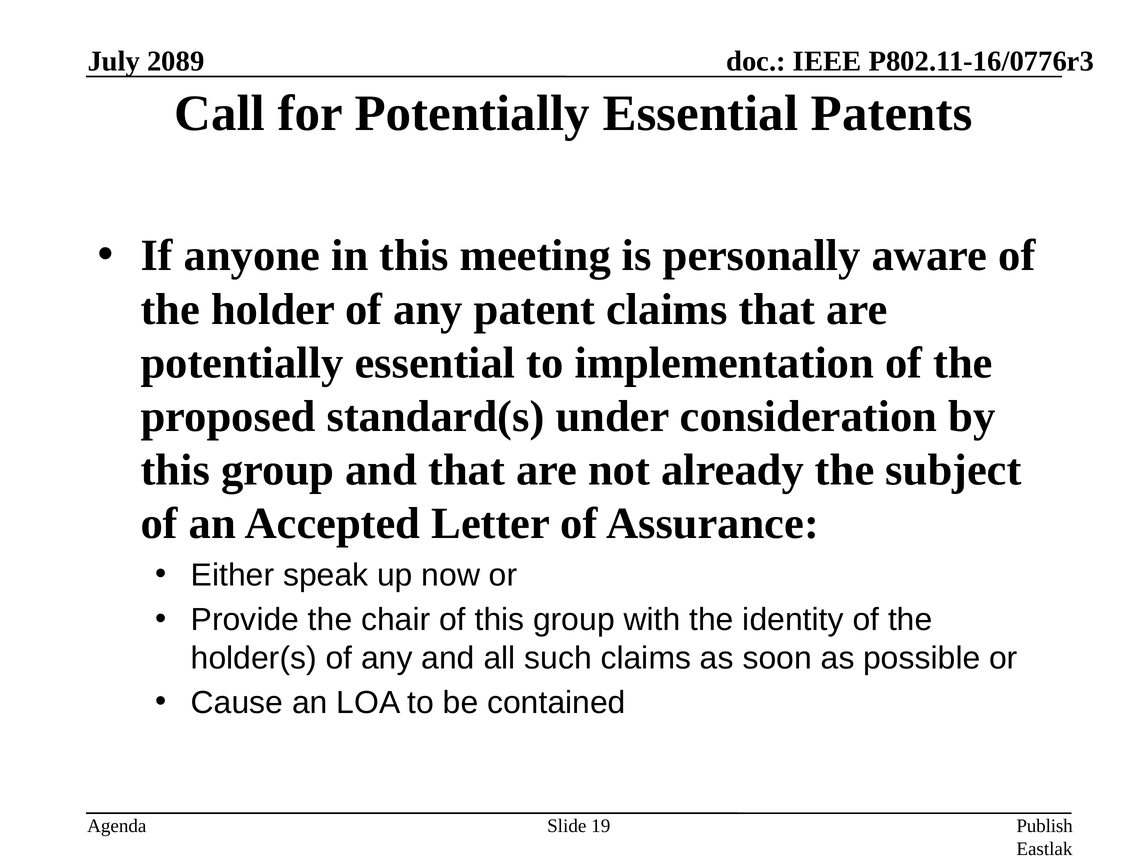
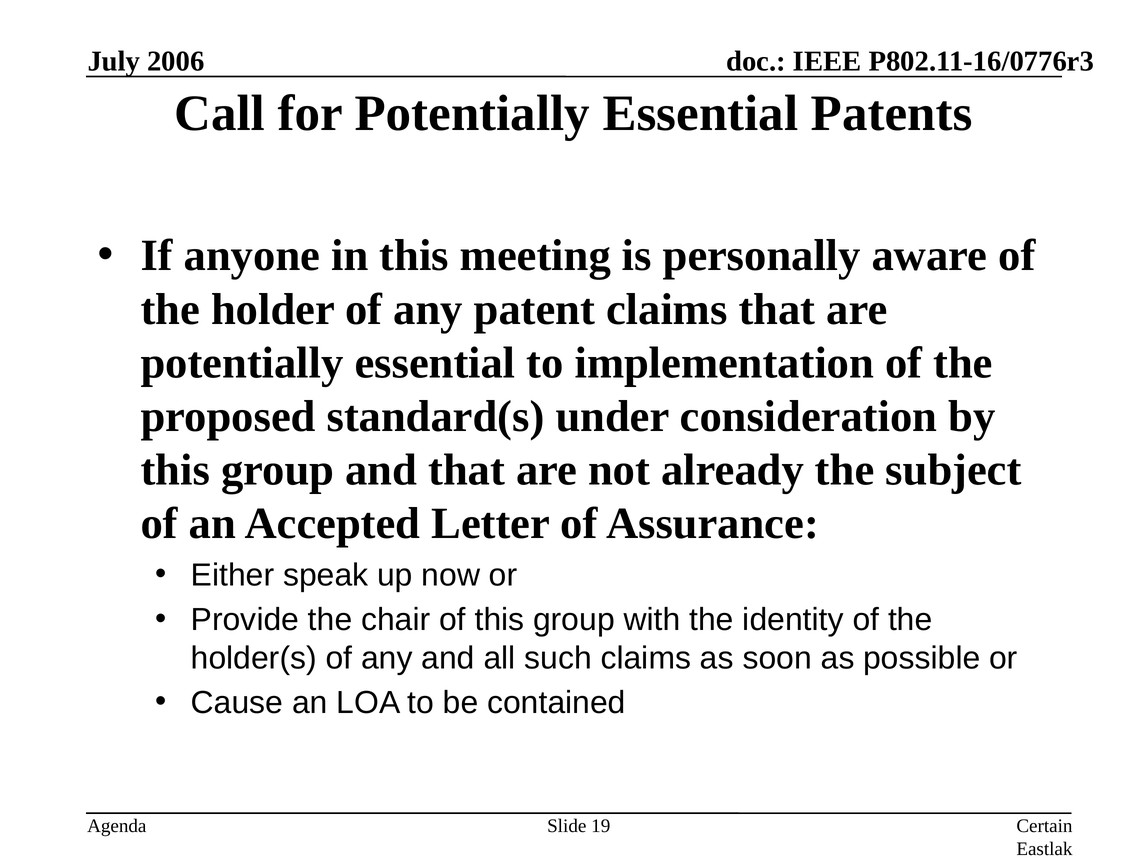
2089: 2089 -> 2006 (176, 61)
Publish: Publish -> Certain (1044, 826)
